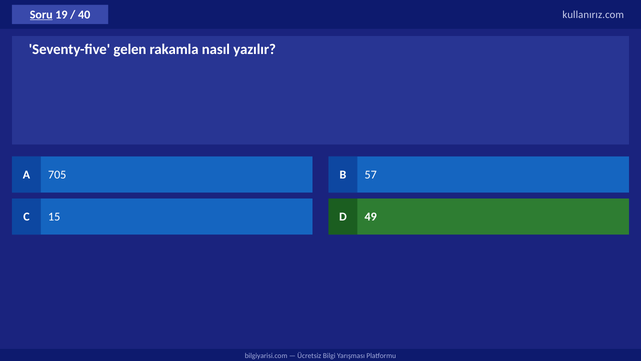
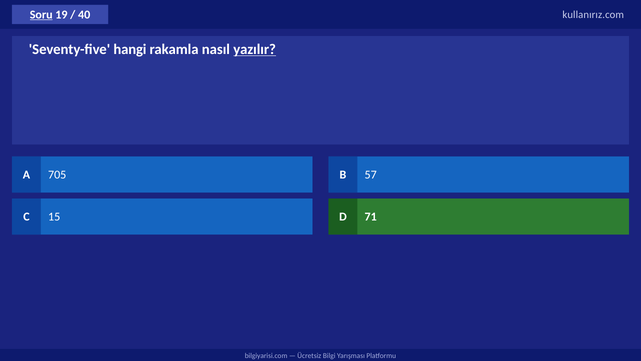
gelen: gelen -> hangi (130, 49)
yazılır underline: none -> present (255, 49)
49: 49 -> 71 (371, 216)
